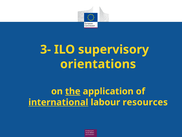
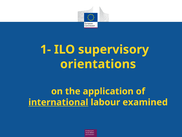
3-: 3- -> 1- (46, 49)
the underline: present -> none (73, 91)
resources: resources -> examined (145, 102)
